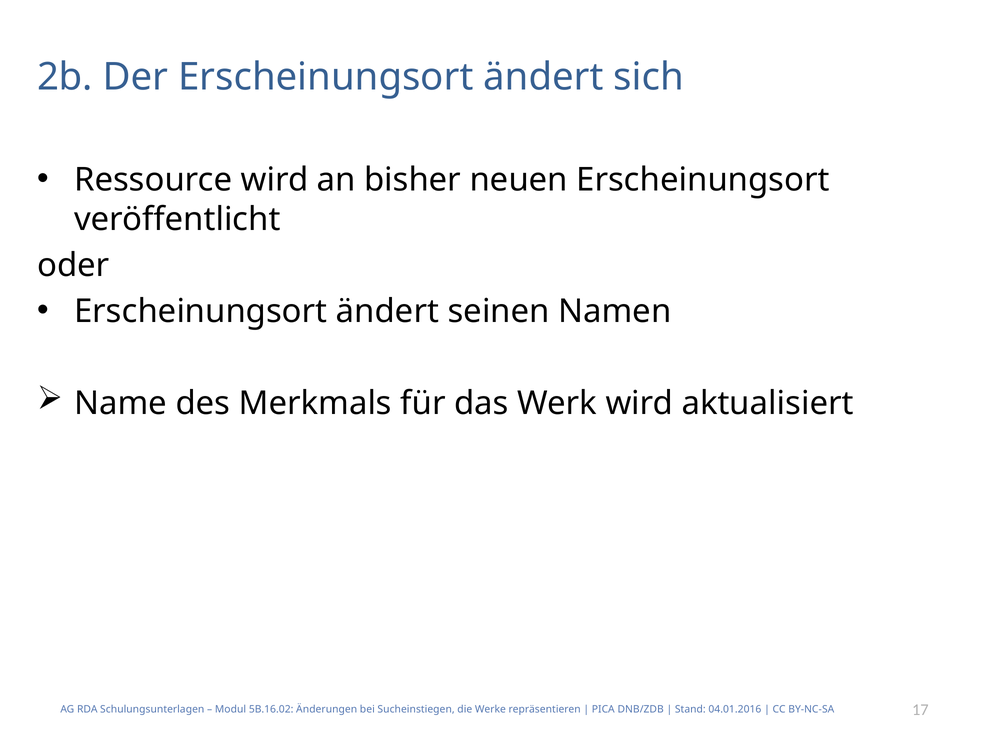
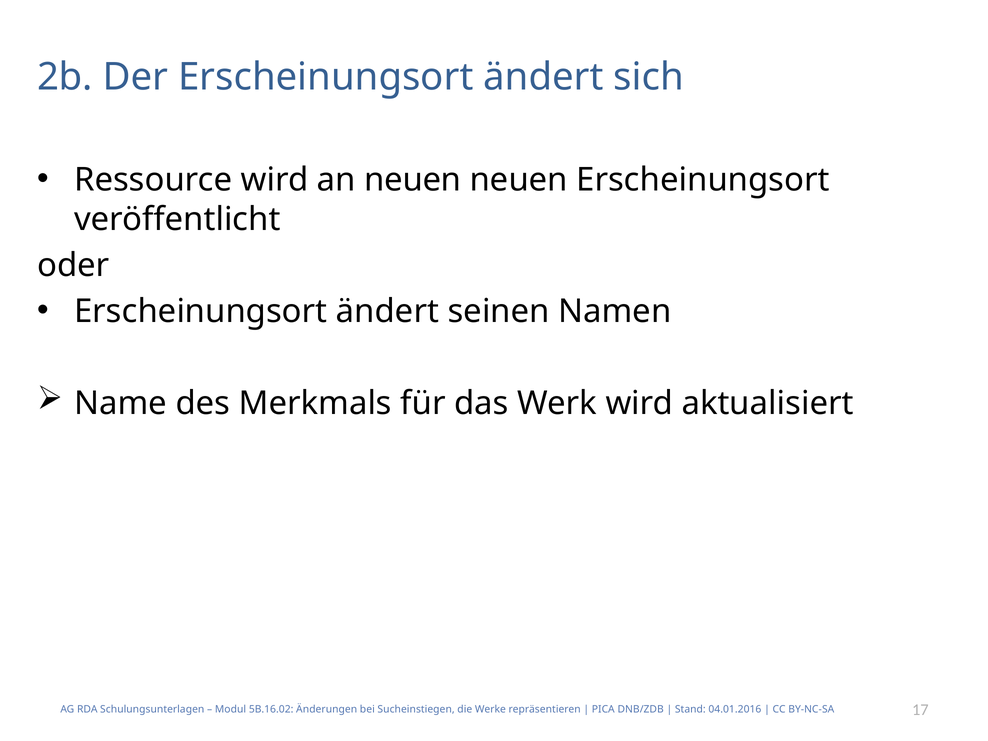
an bisher: bisher -> neuen (413, 180)
